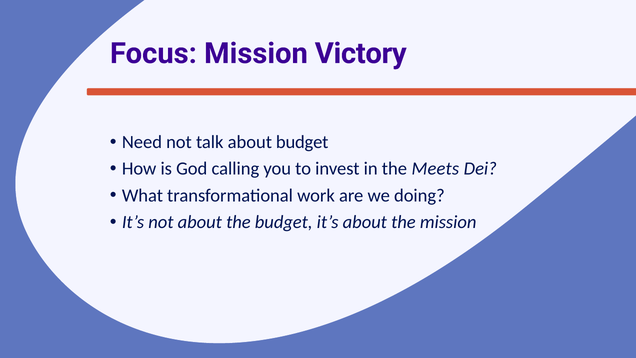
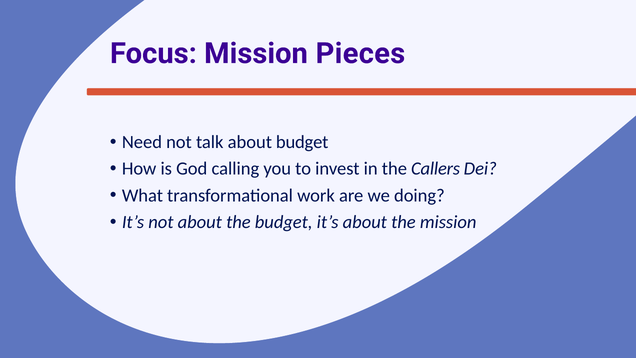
Victory: Victory -> Pieces (360, 53)
Meets: Meets -> Callers (436, 169)
